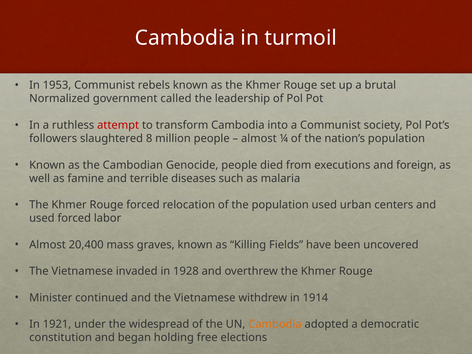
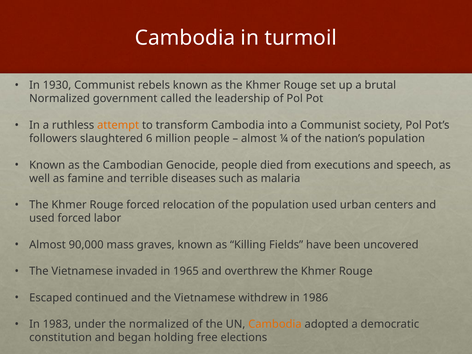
1953: 1953 -> 1930 (57, 85)
attempt colour: red -> orange (118, 125)
8: 8 -> 6 (149, 138)
foreign: foreign -> speech (416, 165)
20,400: 20,400 -> 90,000 (86, 245)
1928: 1928 -> 1965 (186, 271)
Minister: Minister -> Escaped (51, 298)
1914: 1914 -> 1986 (315, 298)
1921: 1921 -> 1983 (57, 324)
the widespread: widespread -> normalized (159, 324)
